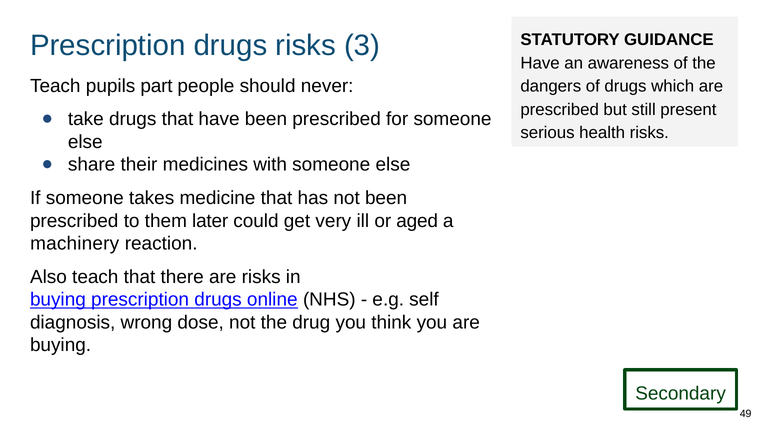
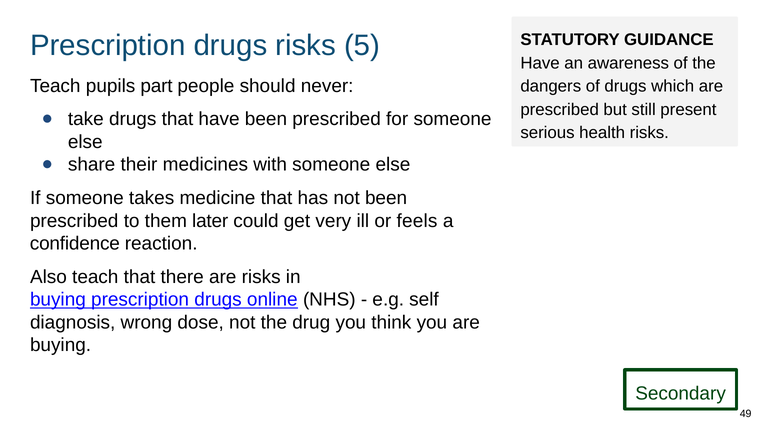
3: 3 -> 5 (362, 45)
aged: aged -> feels (417, 221)
machinery: machinery -> confidence (75, 244)
